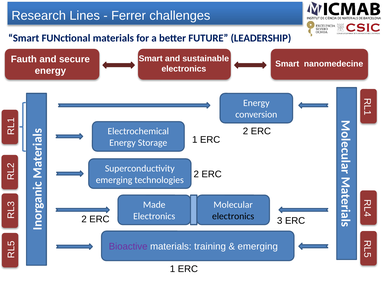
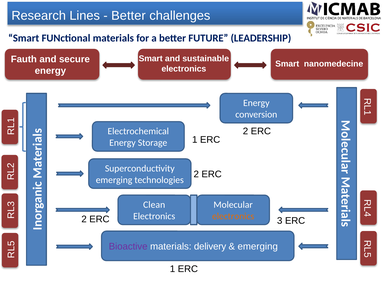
Ferrer: Ferrer -> Better (128, 16)
Made: Made -> Clean (154, 204)
electronics colour: black -> orange (233, 216)
training: training -> delivery (210, 246)
